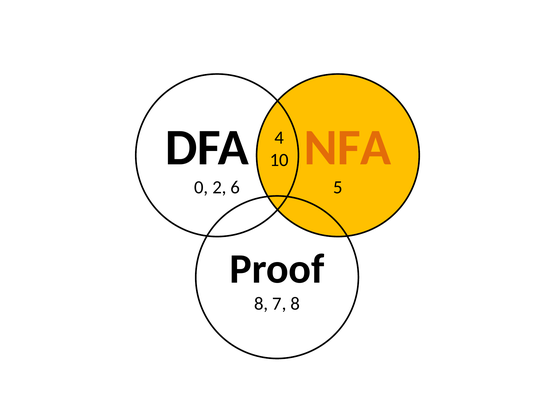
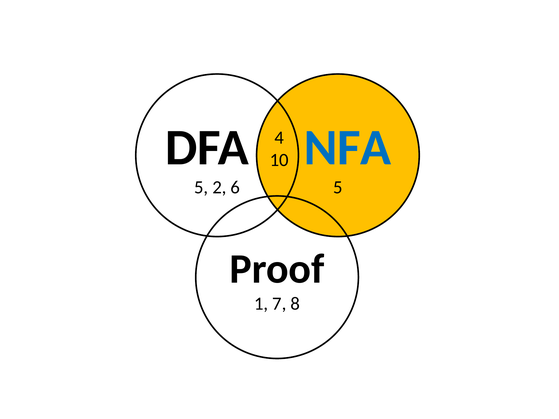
NFA colour: orange -> blue (347, 148)
0: 0 -> 5 (201, 187)
8: 8 -> 1 (261, 304)
